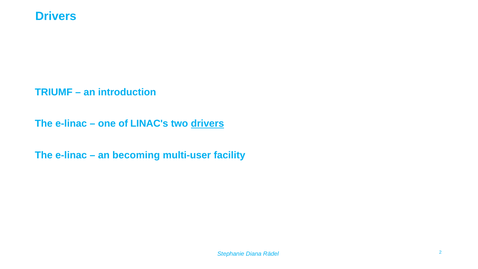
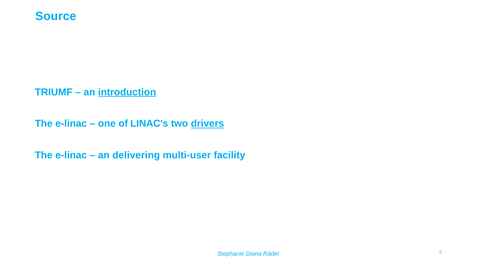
Drivers: Drivers -> Source (56, 16)
introduction underline: none -> present (127, 92)
becoming: becoming -> delivering (136, 155)
